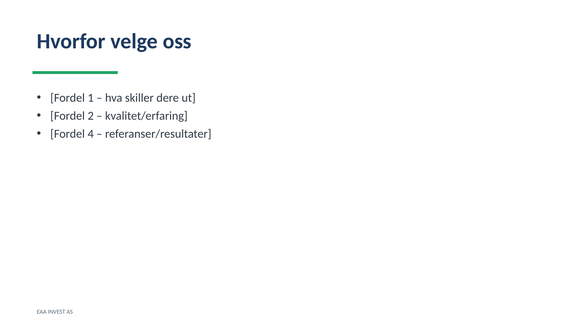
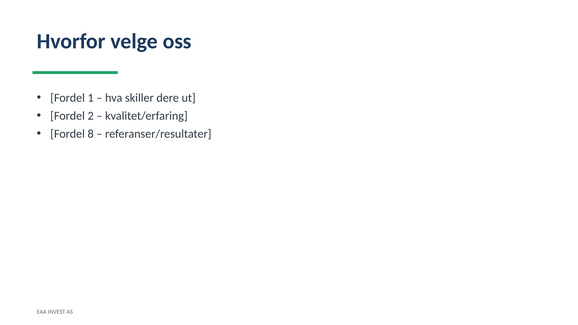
4: 4 -> 8 (91, 134)
